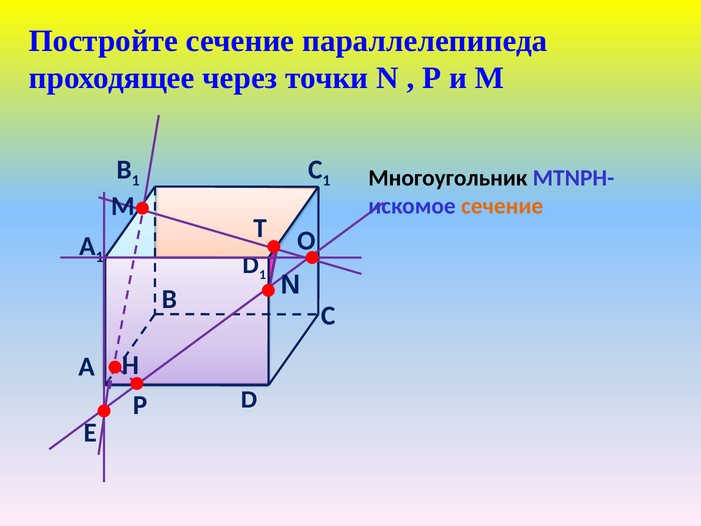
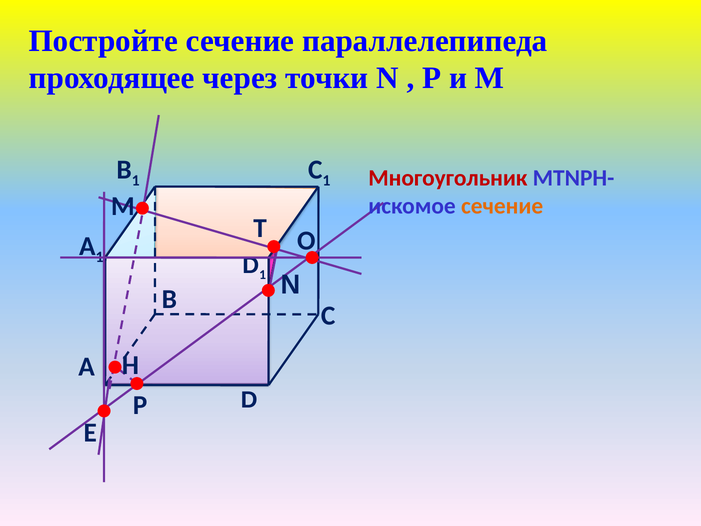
Многоугольник colour: black -> red (448, 178)
